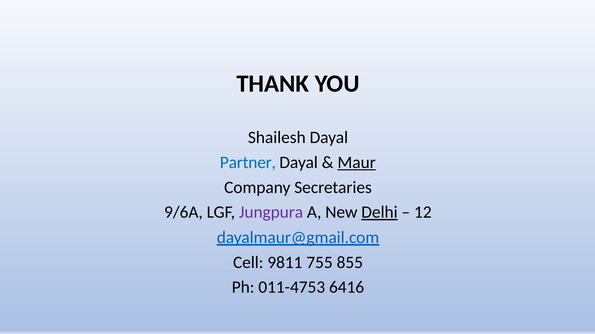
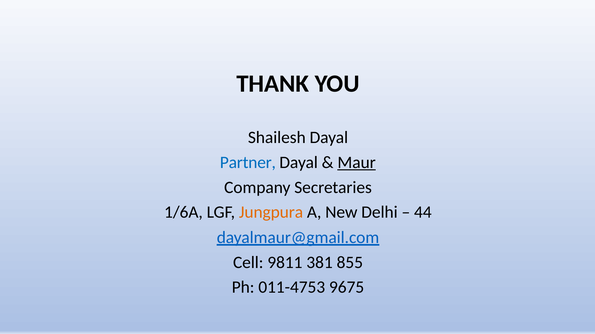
9/6A: 9/6A -> 1/6A (183, 213)
Jungpura colour: purple -> orange (271, 213)
Delhi underline: present -> none (379, 213)
12: 12 -> 44 (423, 213)
755: 755 -> 381 (320, 263)
6416: 6416 -> 9675 (347, 288)
